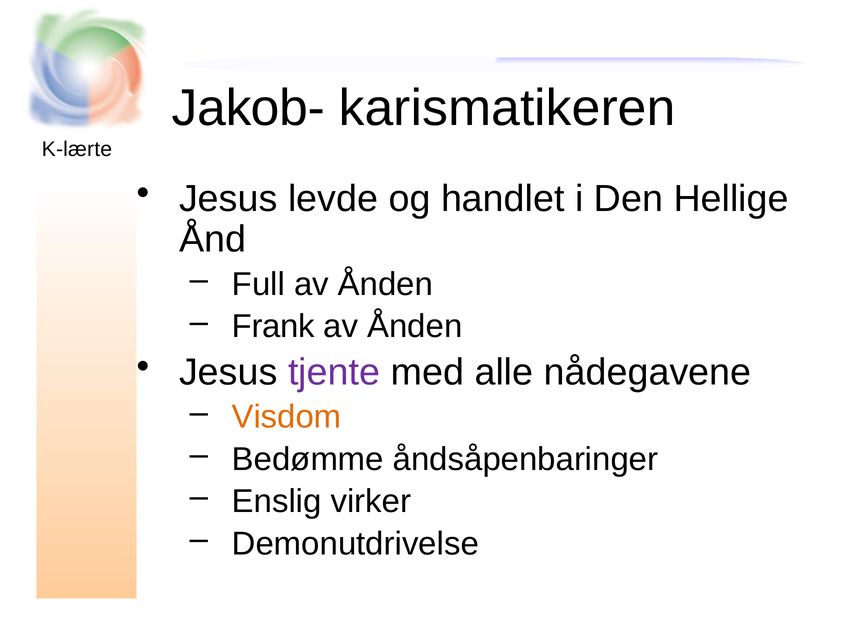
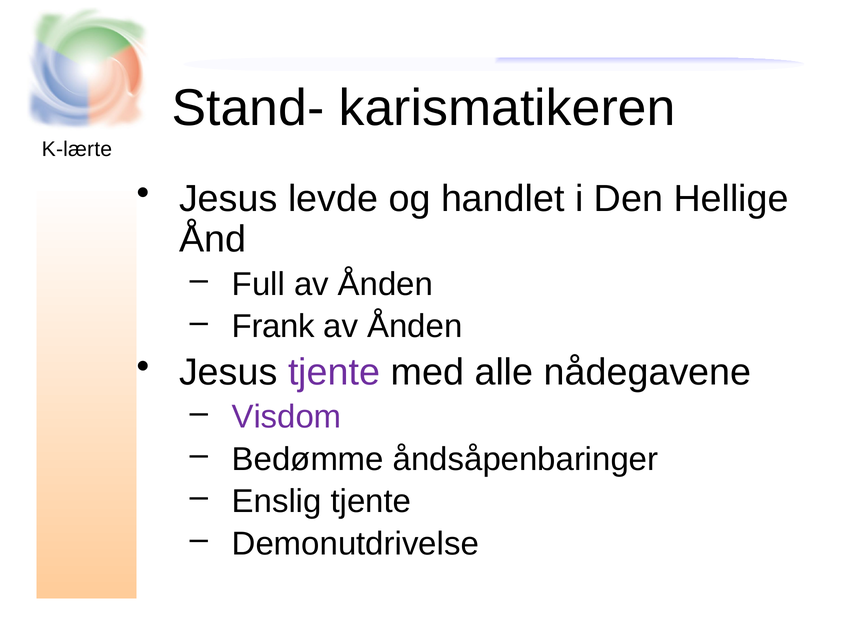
Jakob-: Jakob- -> Stand- (248, 108)
Visdom colour: orange -> purple (287, 417)
Enslig virker: virker -> tjente (371, 501)
